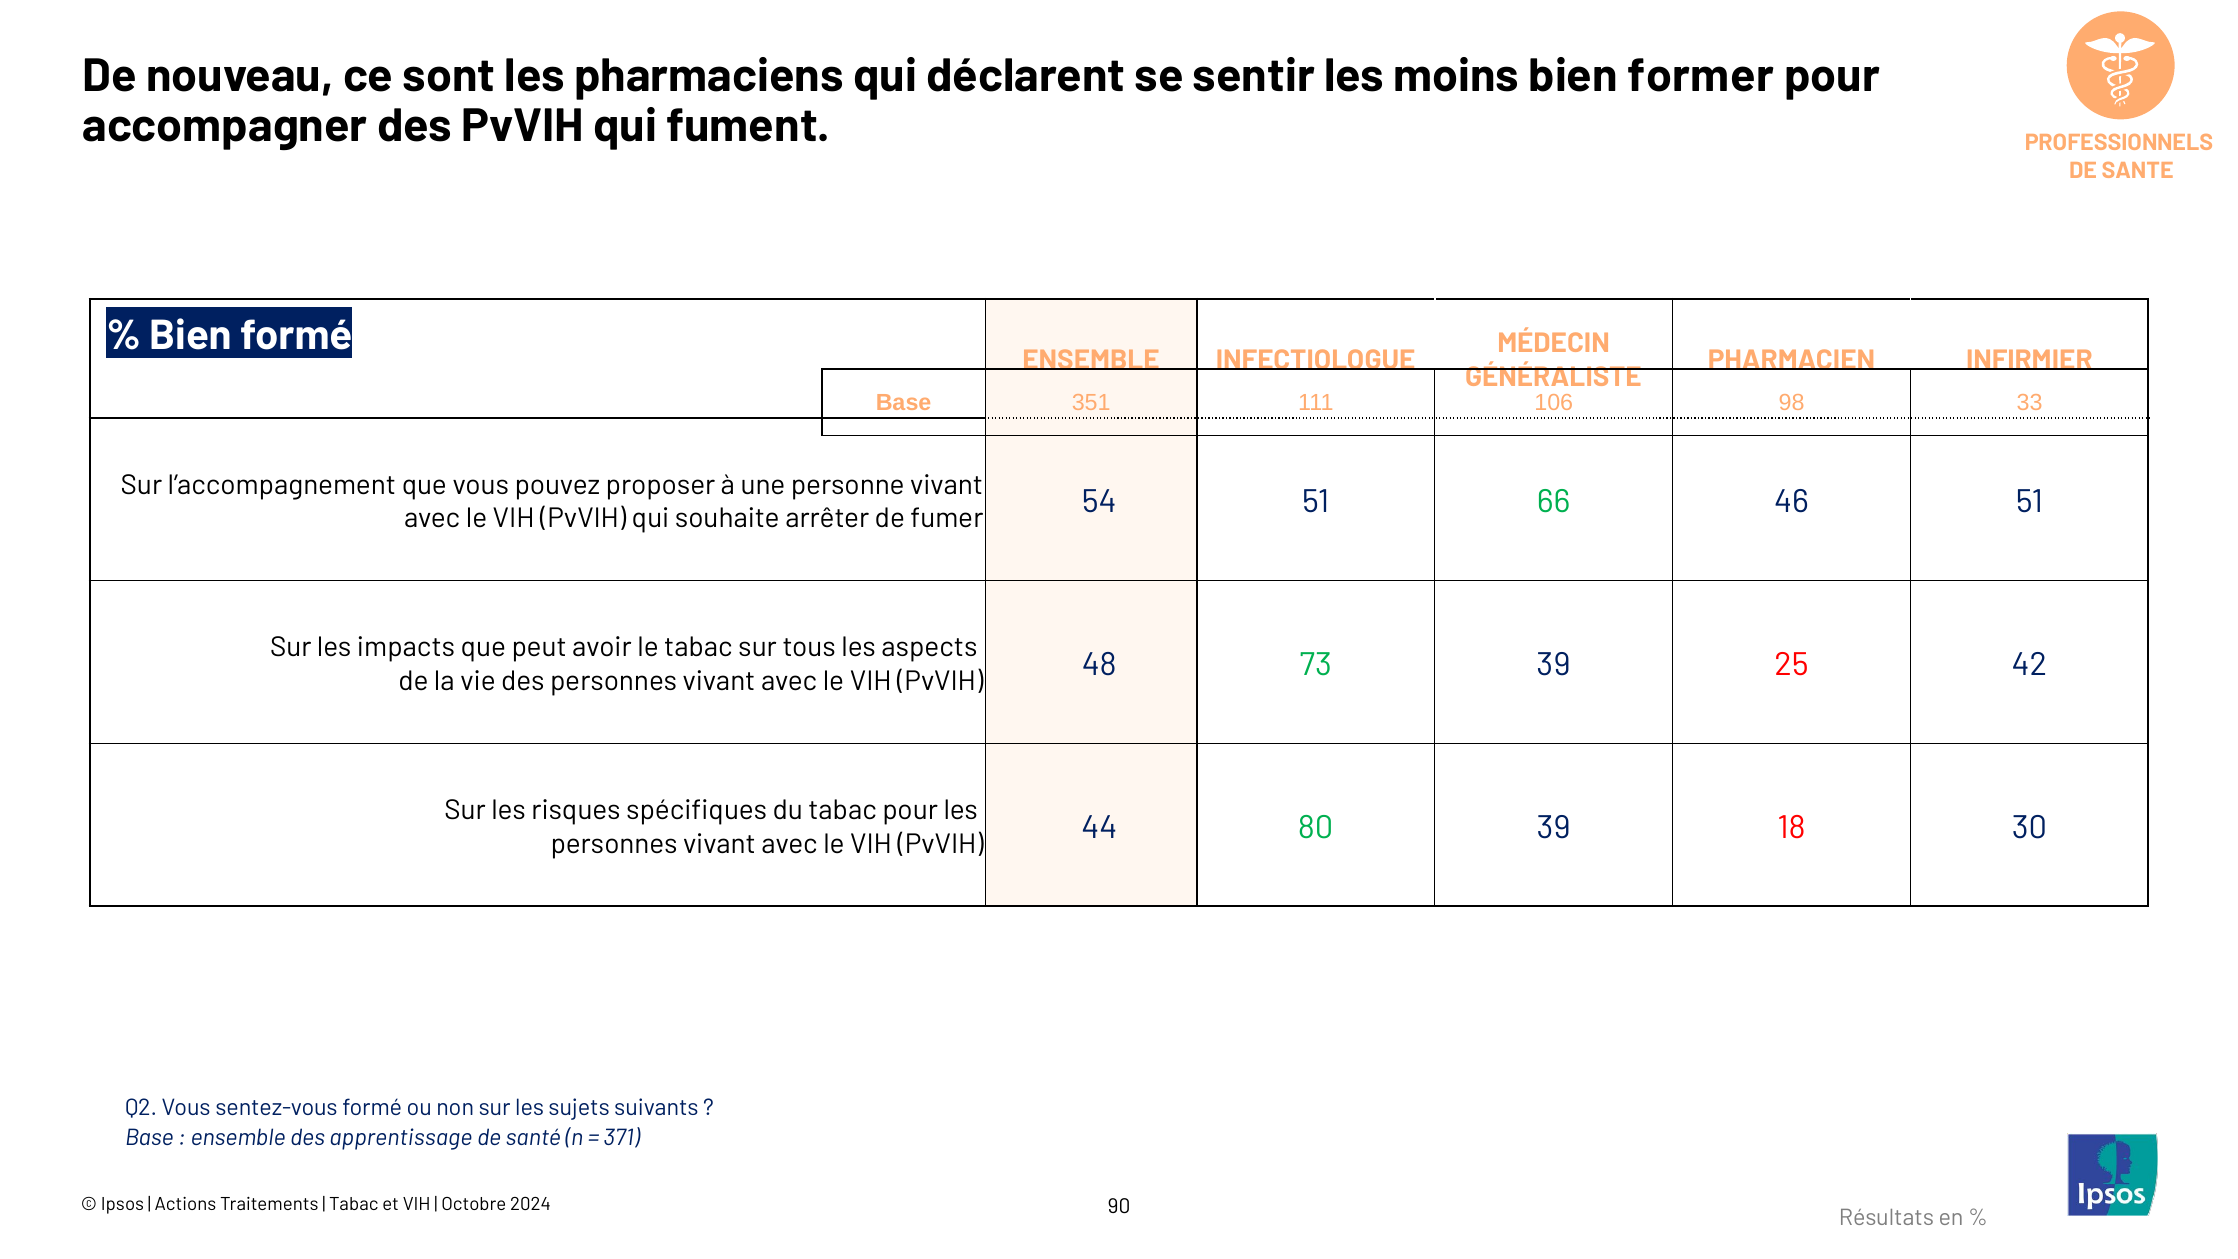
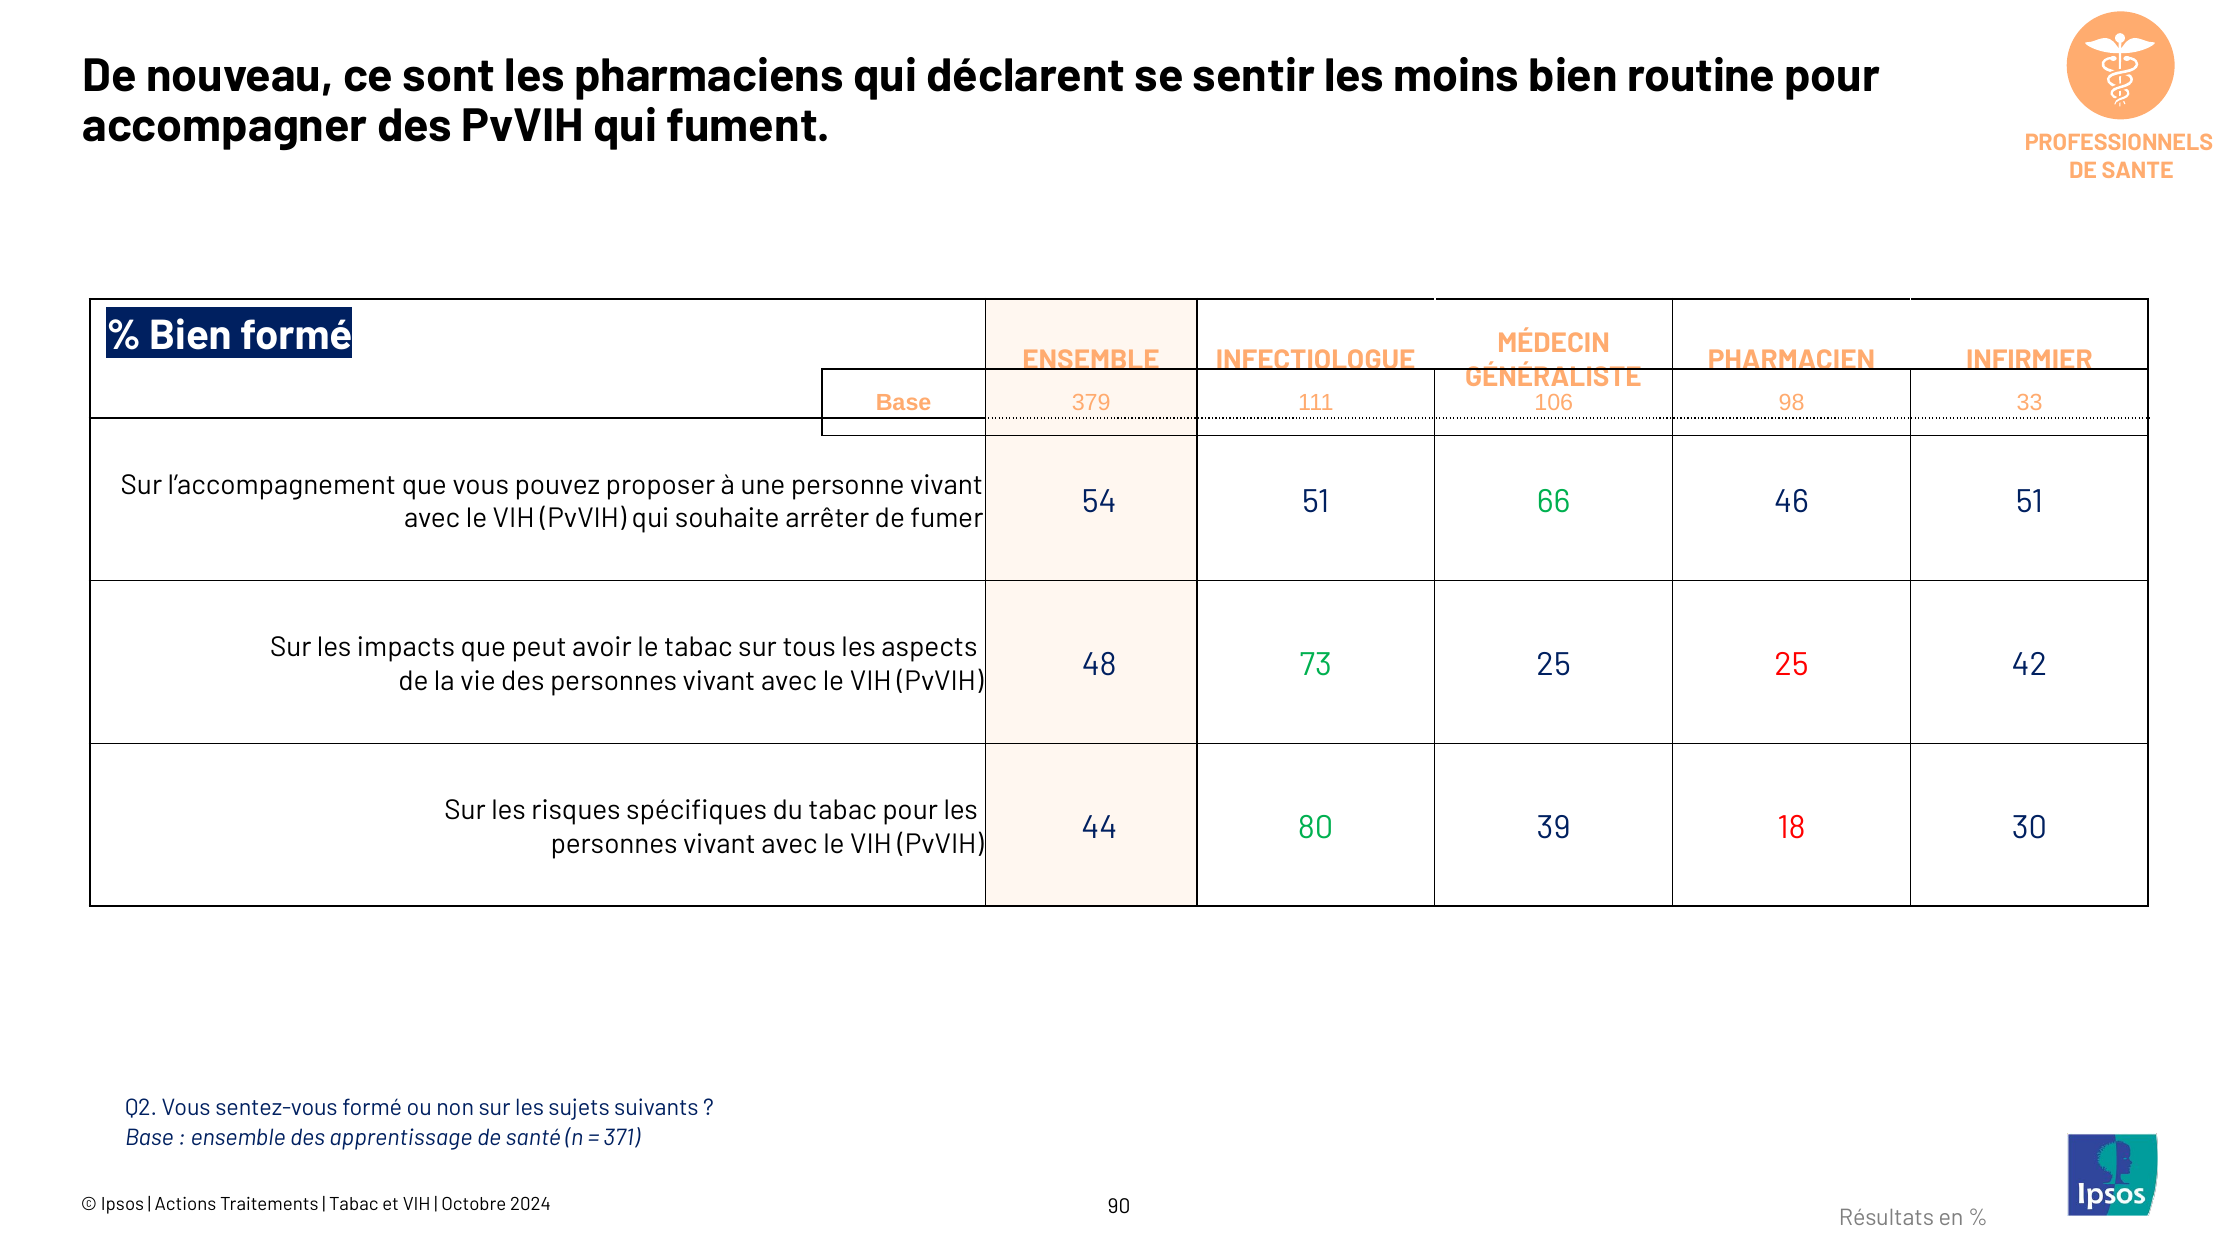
former: former -> routine (1701, 76)
351: 351 -> 379 (1091, 403)
73 39: 39 -> 25 (1554, 665)
